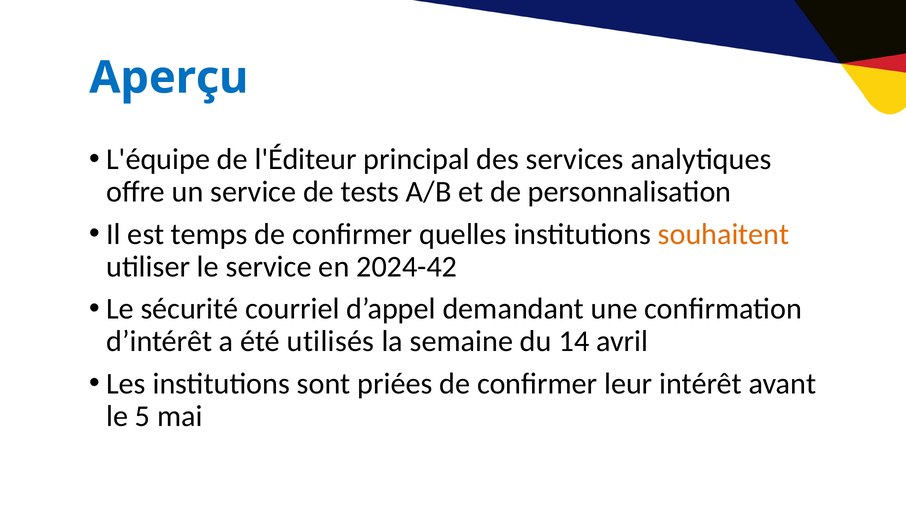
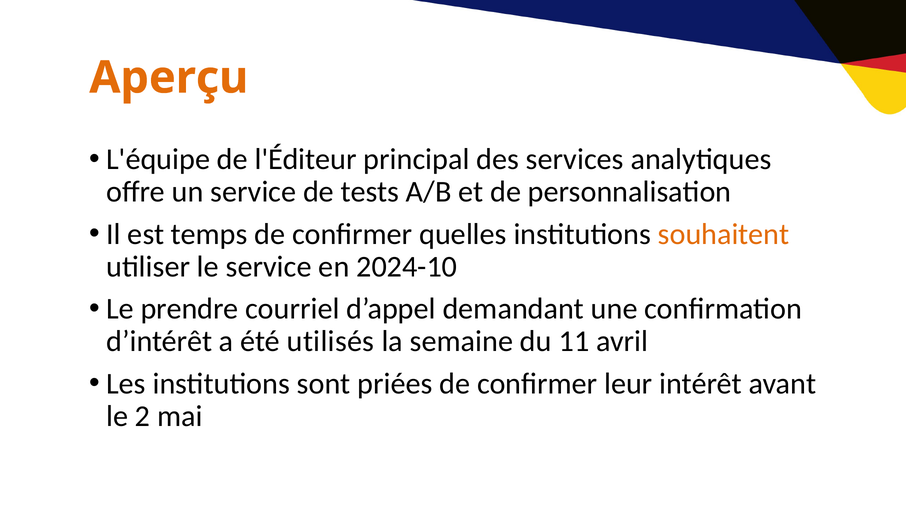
Aperçu colour: blue -> orange (169, 78)
2024-42: 2024-42 -> 2024-10 (407, 267)
sécurité: sécurité -> prendre (190, 309)
14: 14 -> 11 (574, 341)
5: 5 -> 2 (143, 416)
